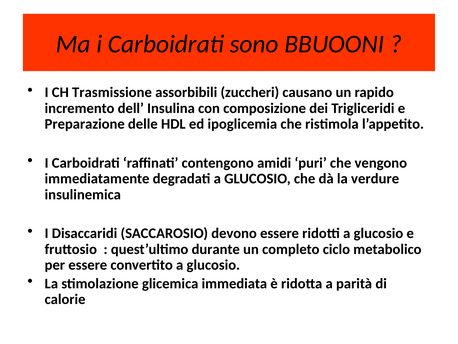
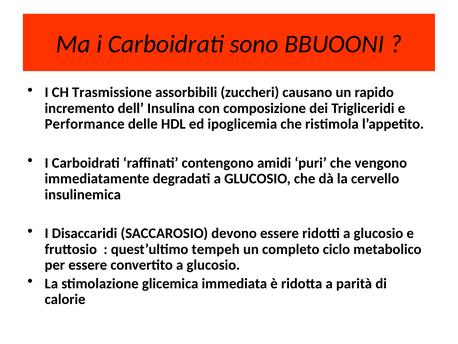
Preparazione: Preparazione -> Performance (85, 124)
verdure: verdure -> cervello (375, 178)
durante: durante -> tempeh (216, 249)
